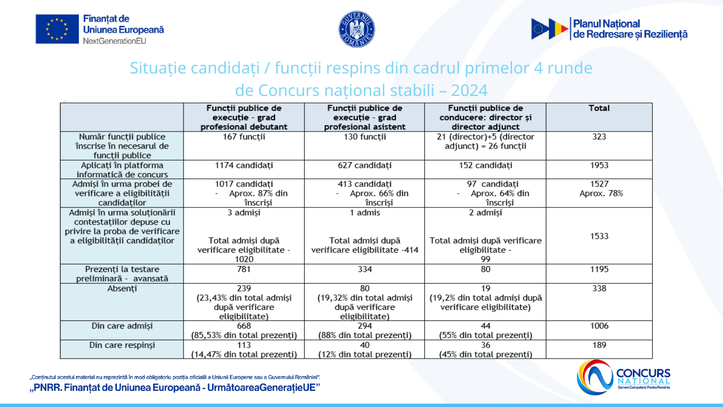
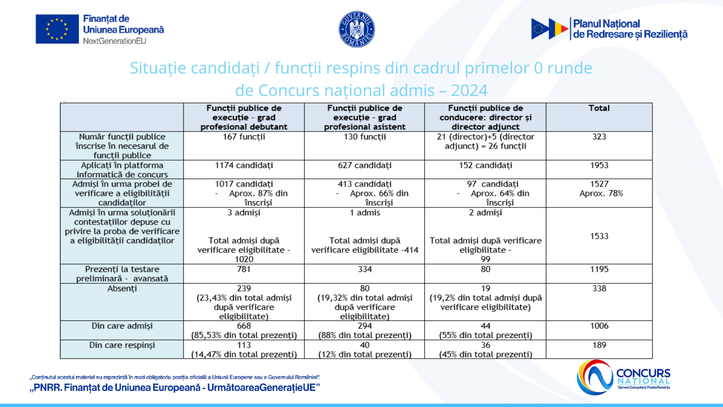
4: 4 -> 0 (539, 68)
stabili: stabili -> admis (412, 91)
